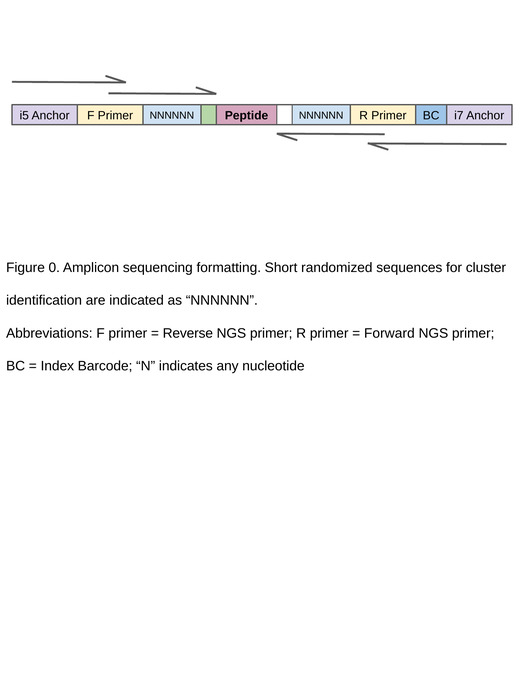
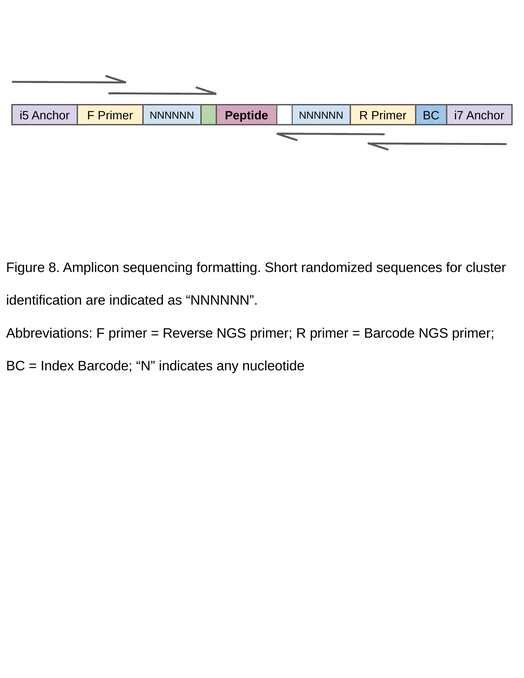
0: 0 -> 8 (54, 268)
Forward: Forward -> Barcode (389, 333)
